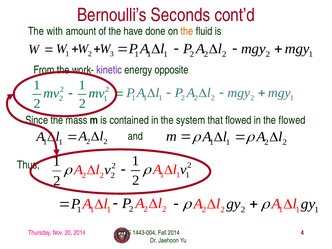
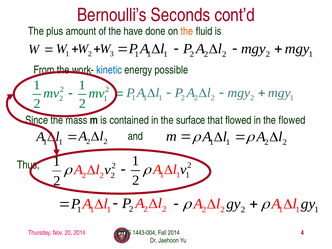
with: with -> plus (55, 31)
kinetic colour: purple -> blue (109, 70)
opposite: opposite -> possible (171, 70)
system: system -> surface (191, 120)
